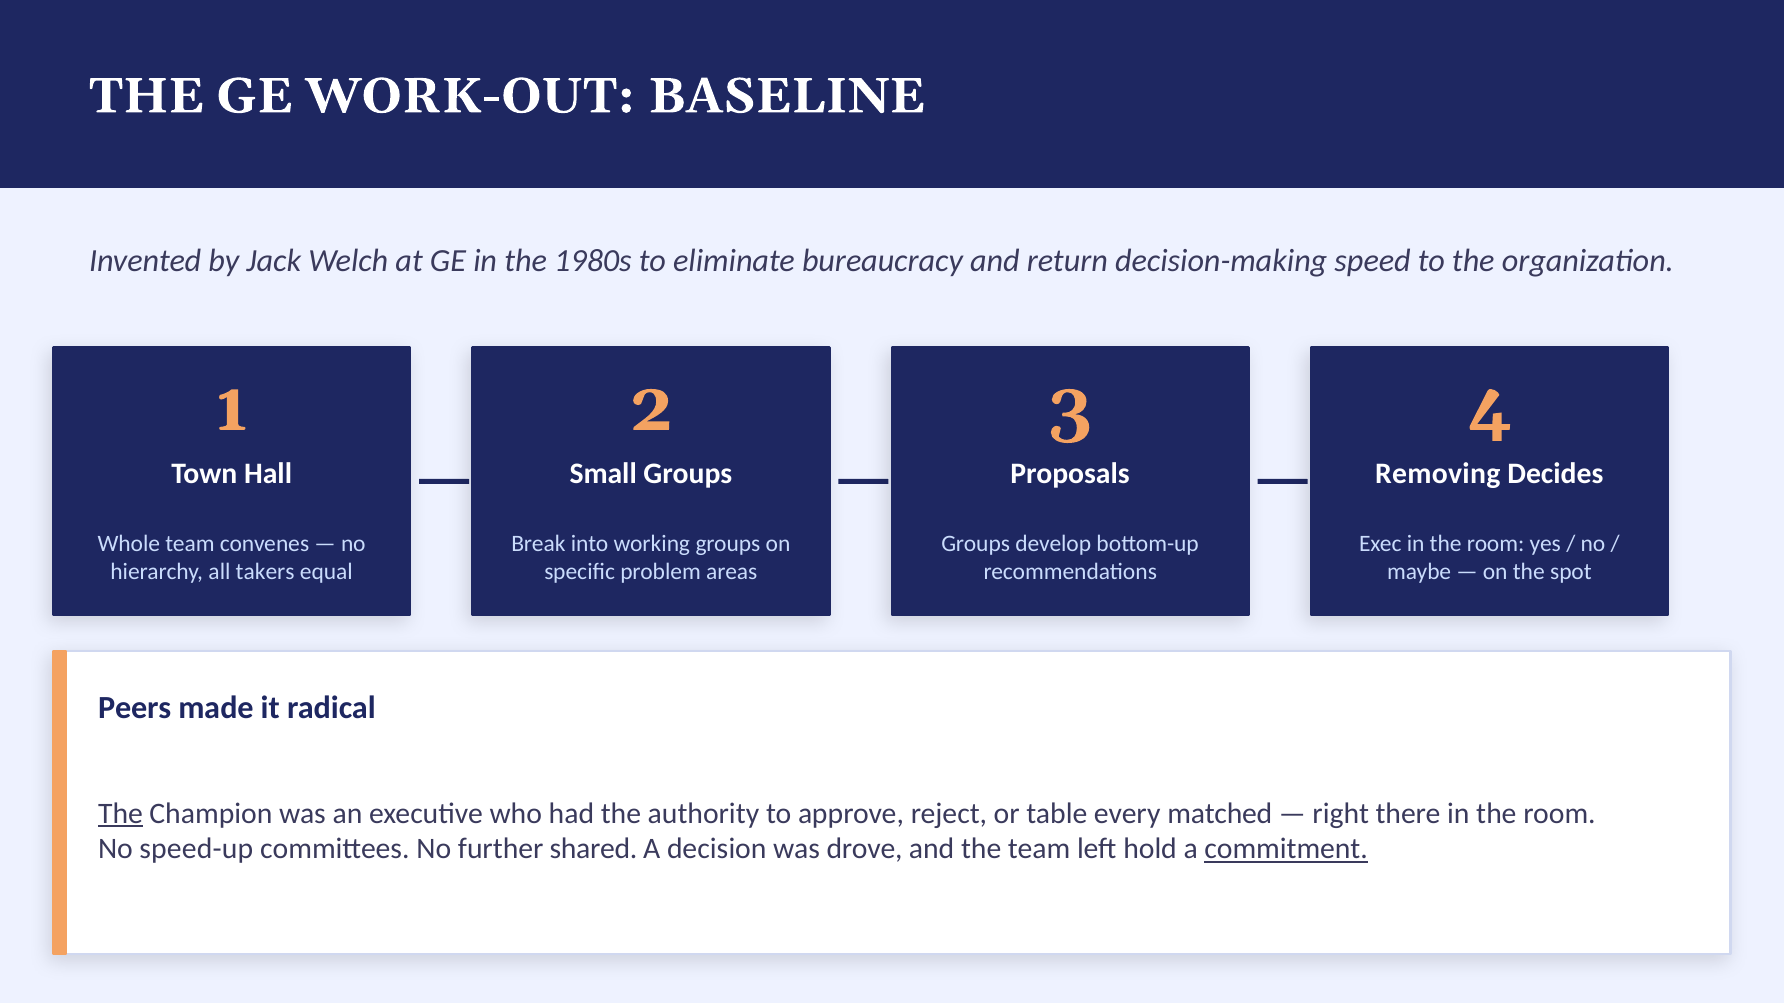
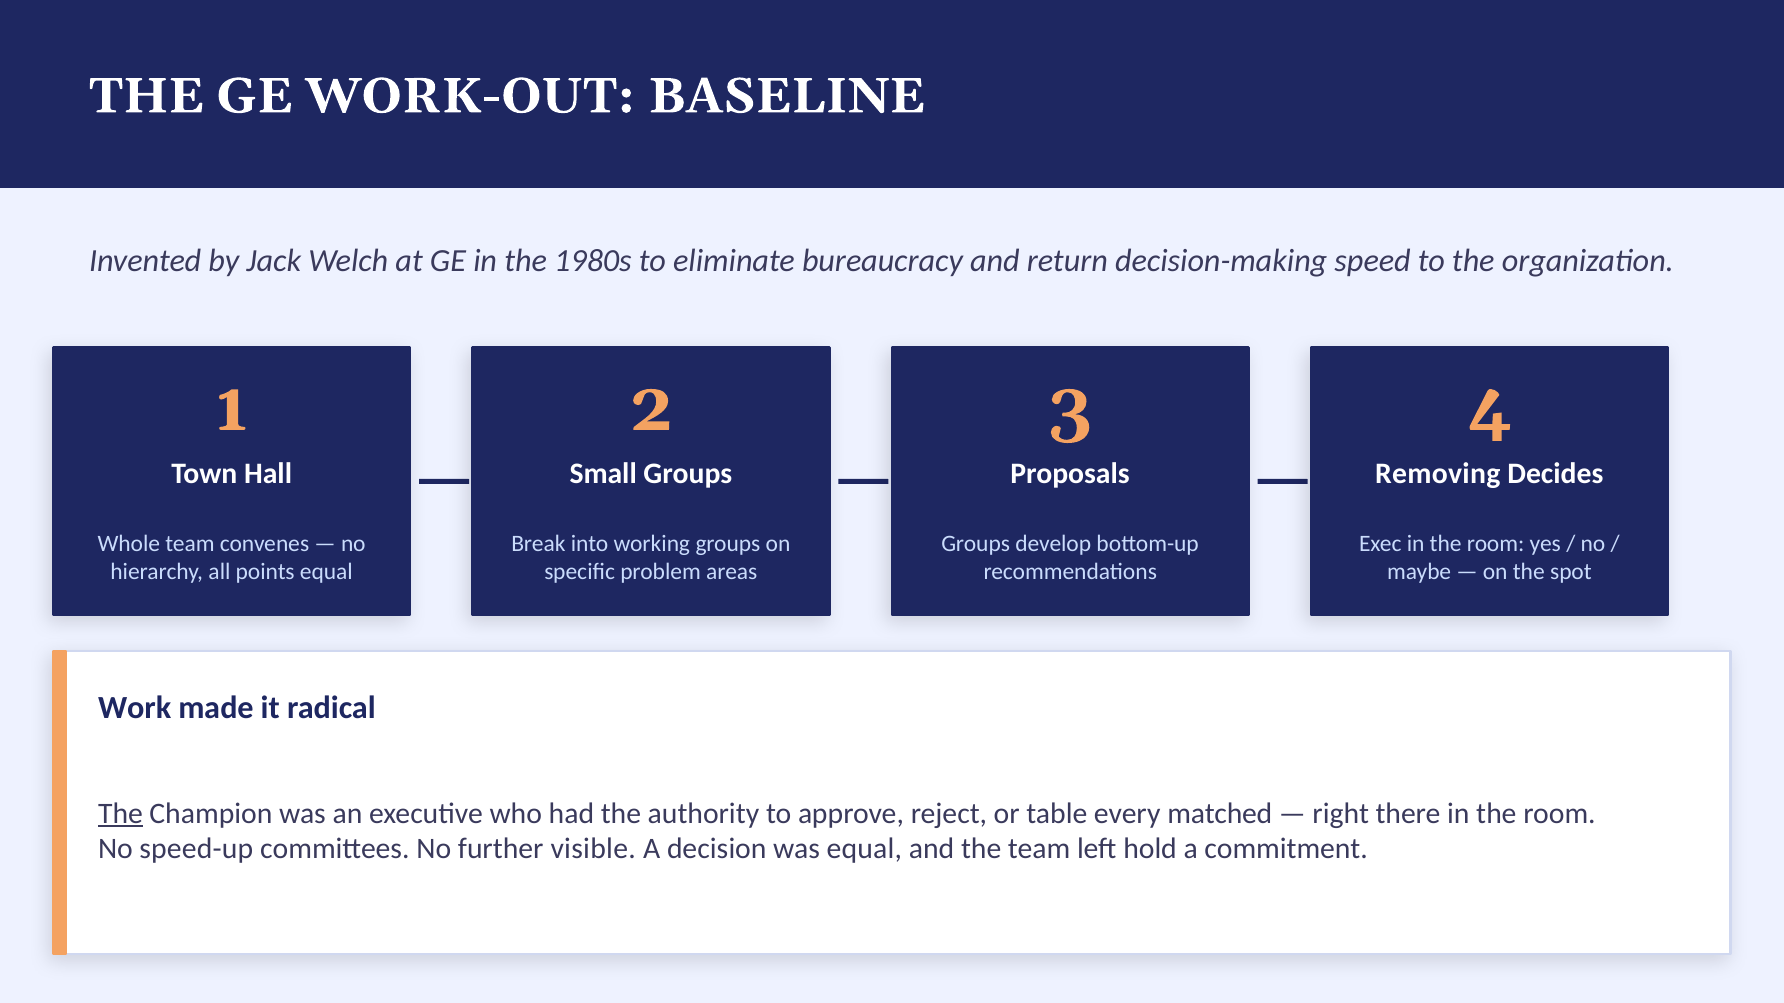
takers: takers -> points (265, 572)
Peers: Peers -> Work (135, 708)
shared: shared -> visible (593, 849)
was drove: drove -> equal (864, 849)
commitment underline: present -> none (1286, 849)
